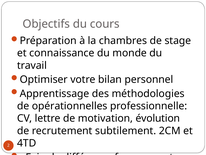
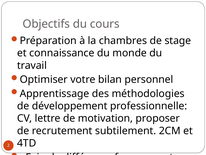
opérationnelles: opérationnelles -> développement (70, 106)
évolution: évolution -> proposer (158, 118)
